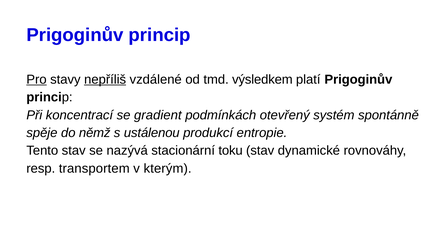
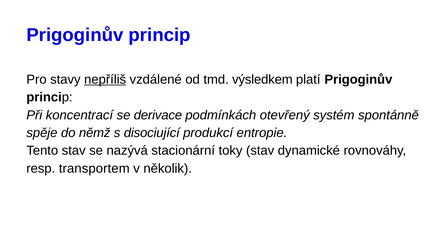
Pro underline: present -> none (36, 80)
gradient: gradient -> derivace (158, 115)
ustálenou: ustálenou -> disociující (152, 133)
toku: toku -> toky (231, 151)
kterým: kterým -> několik (168, 169)
